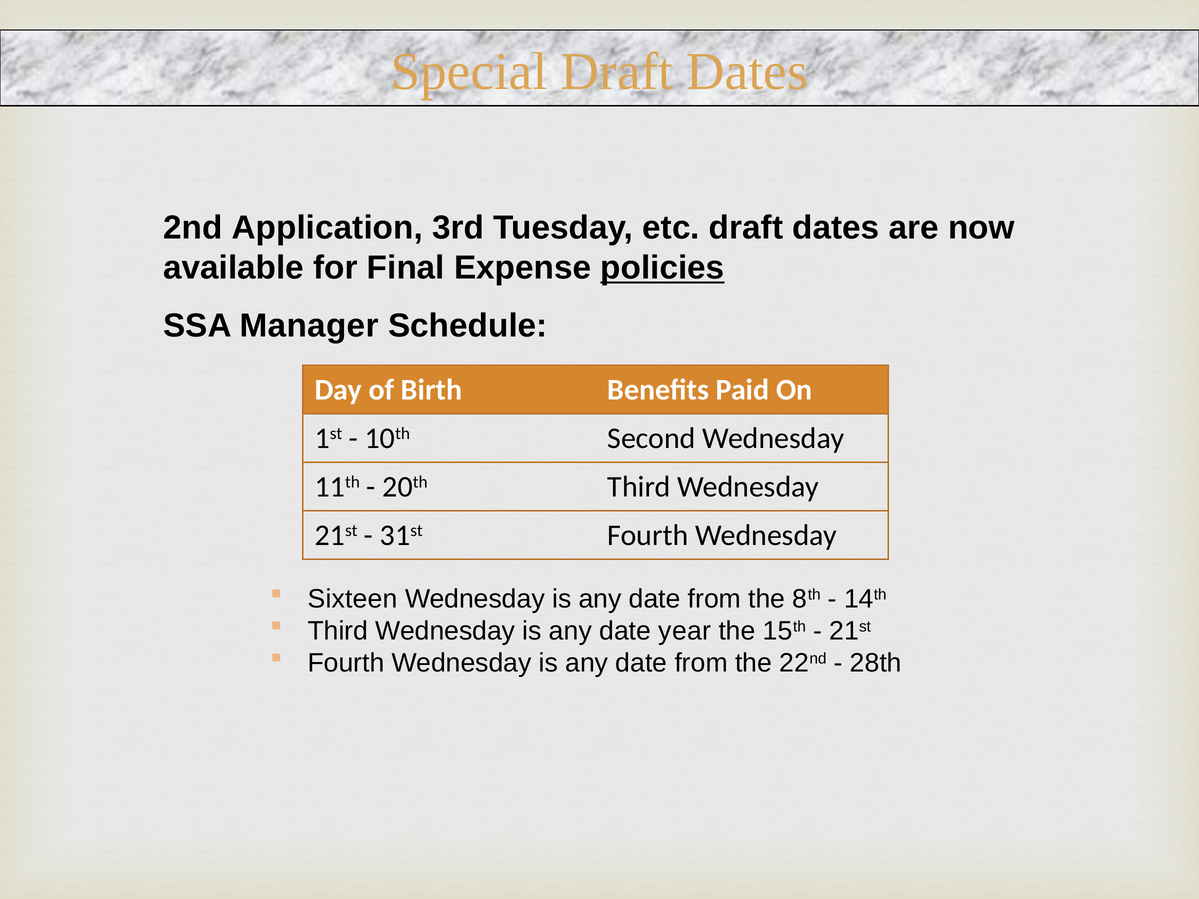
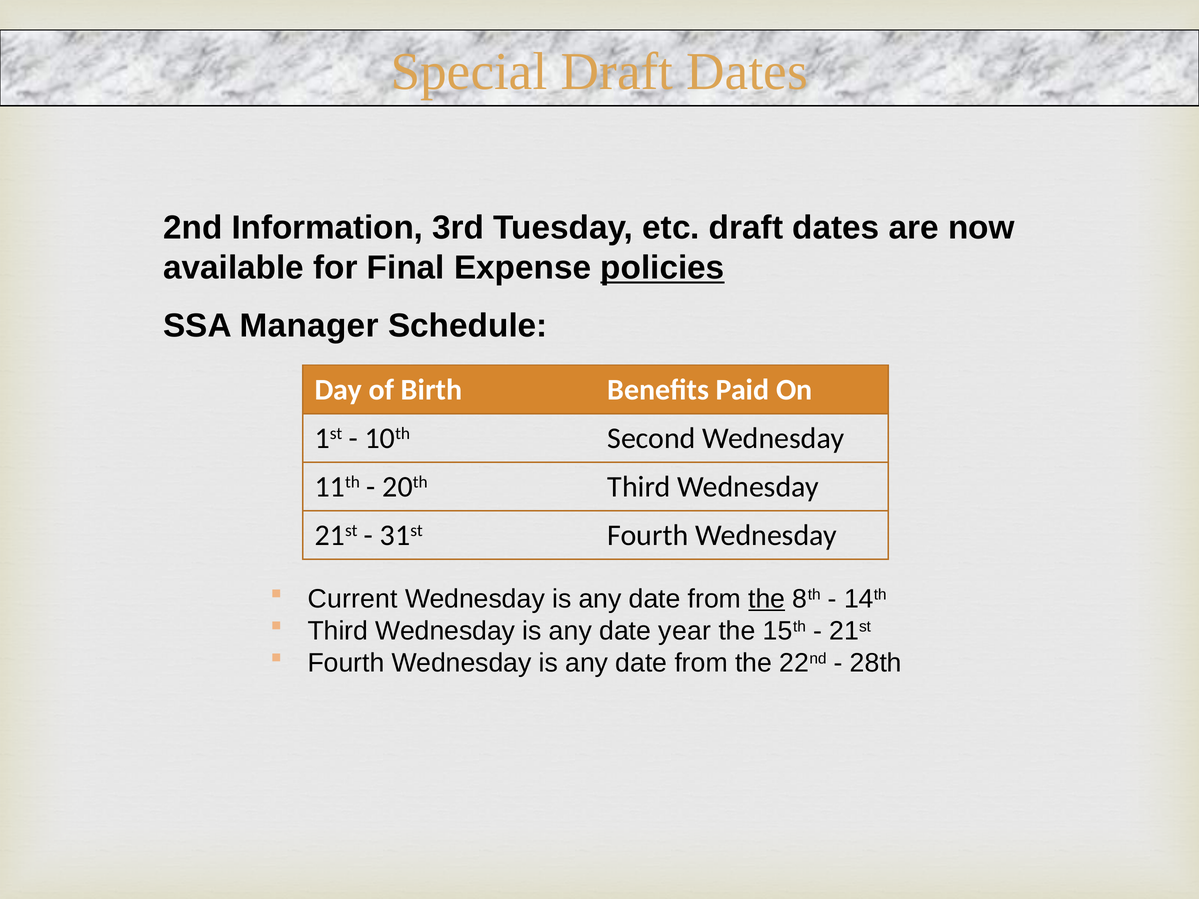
Application: Application -> Information (327, 228)
Sixteen: Sixteen -> Current (353, 599)
the underline: none -> present (767, 599)
